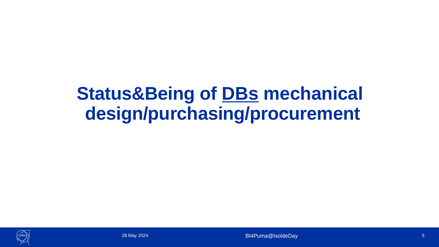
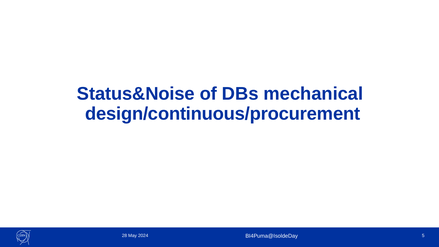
Status&Being: Status&Being -> Status&Noise (136, 94)
DBs underline: present -> none (240, 94)
design/purchasing/procurement: design/purchasing/procurement -> design/continuous/procurement (223, 114)
